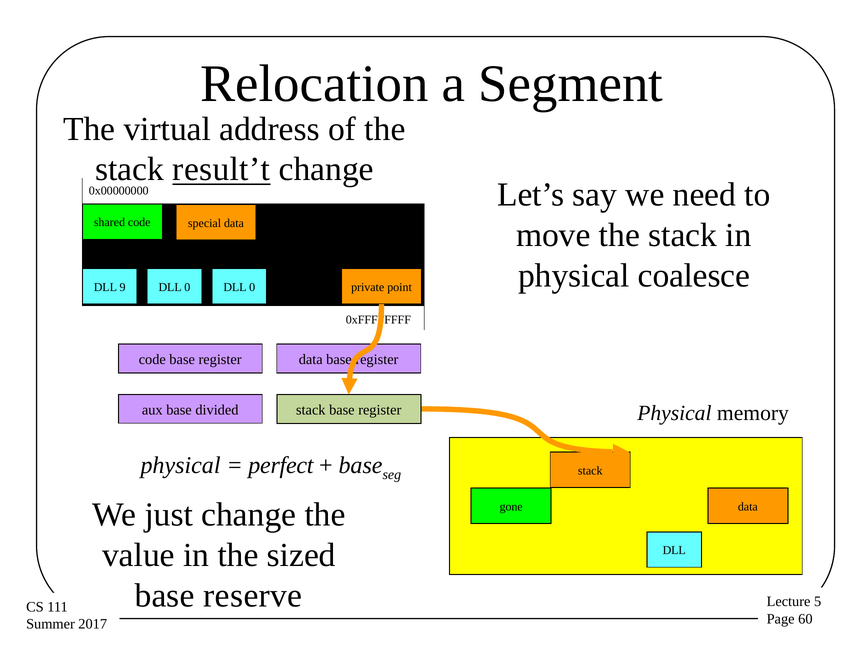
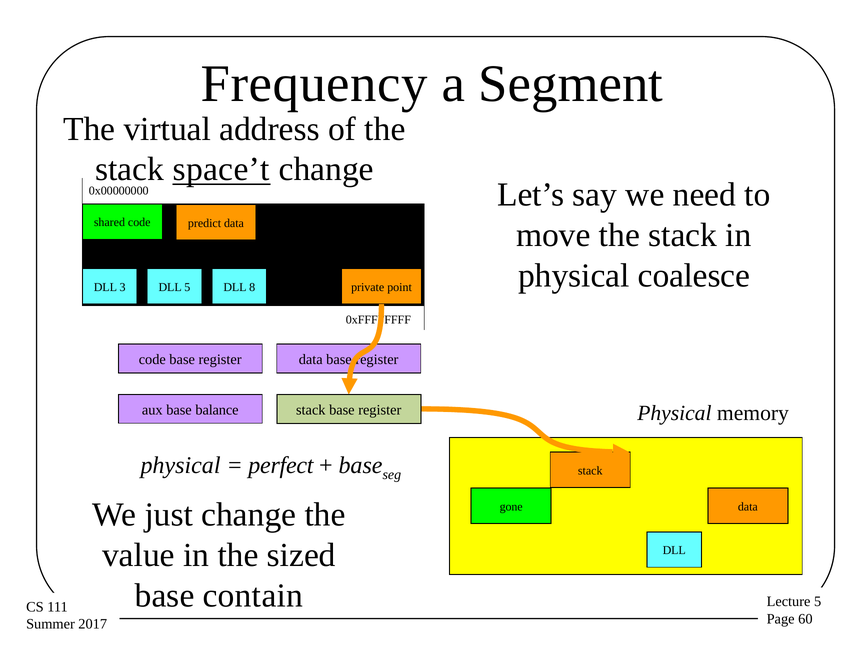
Relocation: Relocation -> Frequency (314, 84)
result’t: result’t -> space’t (221, 169)
special: special -> predict (205, 223)
9: 9 -> 3 (123, 287)
0: 0 -> 5 (187, 287)
0: 0 -> 8 (252, 287)
divided: divided -> balance (217, 410)
reserve: reserve -> contain (253, 596)
